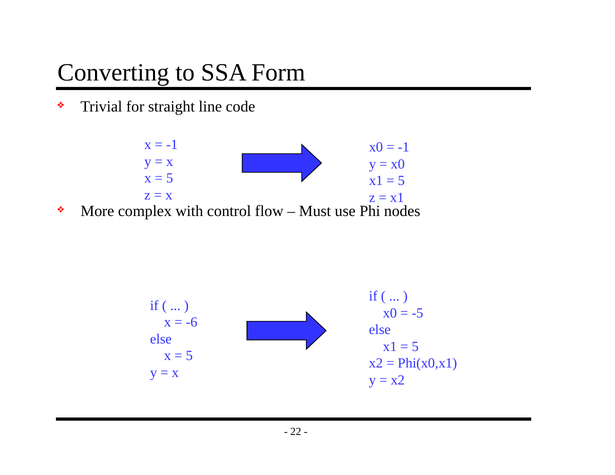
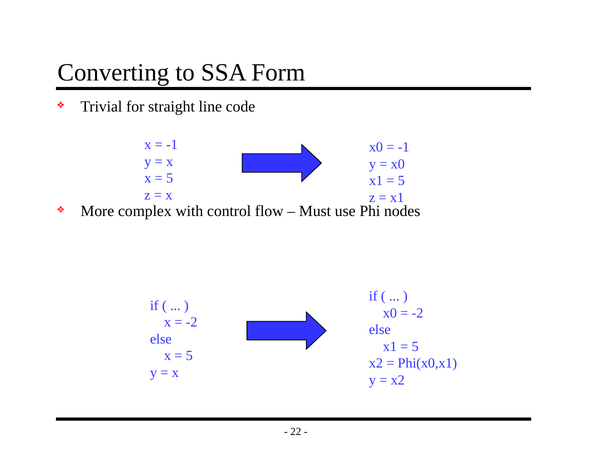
-5: -5 -> -2 (418, 313)
-6: -6 -> -2 (192, 322)
